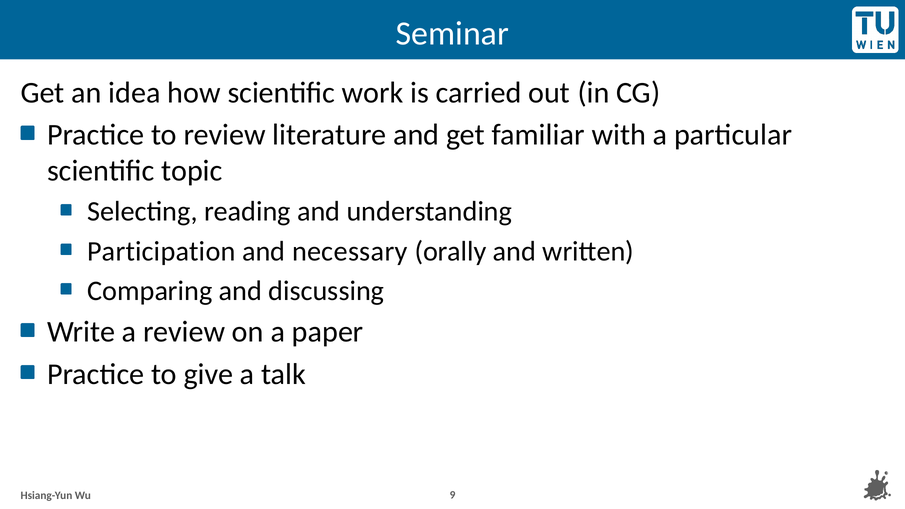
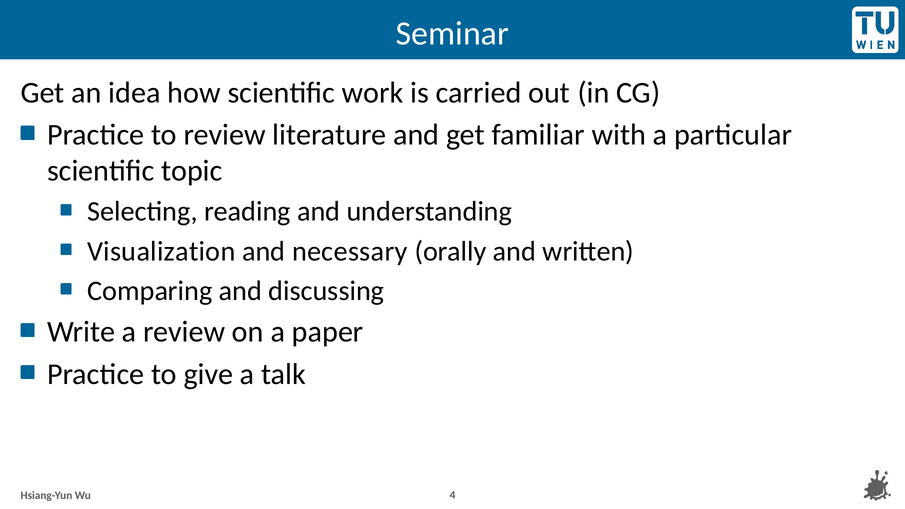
Participation: Participation -> Visualization (161, 251)
9: 9 -> 4 (453, 495)
